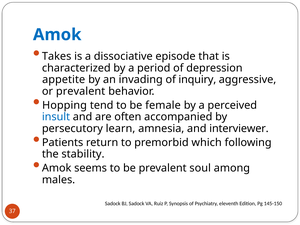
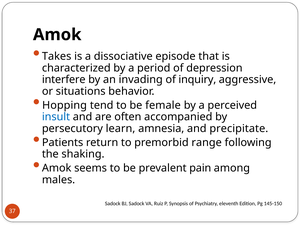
Amok colour: blue -> black (57, 35)
appetite: appetite -> interfere (64, 80)
or prevalent: prevalent -> situations (81, 91)
interviewer: interviewer -> precipitate (239, 129)
which: which -> range (207, 142)
stability: stability -> shaking (83, 154)
soul: soul -> pain (200, 168)
